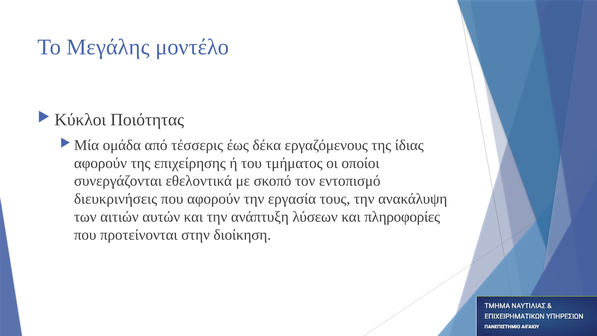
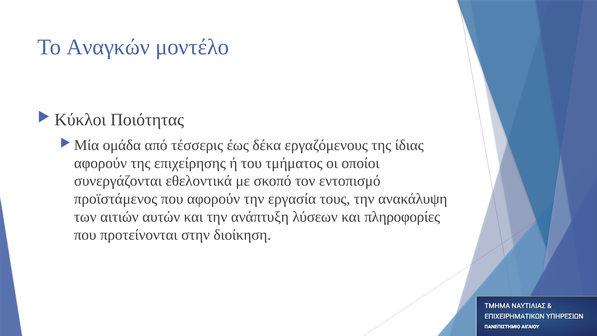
Μεγάλης: Μεγάλης -> Αναγκών (108, 47)
διευκρινήσεις: διευκρινήσεις -> προϊστάμενος (116, 199)
